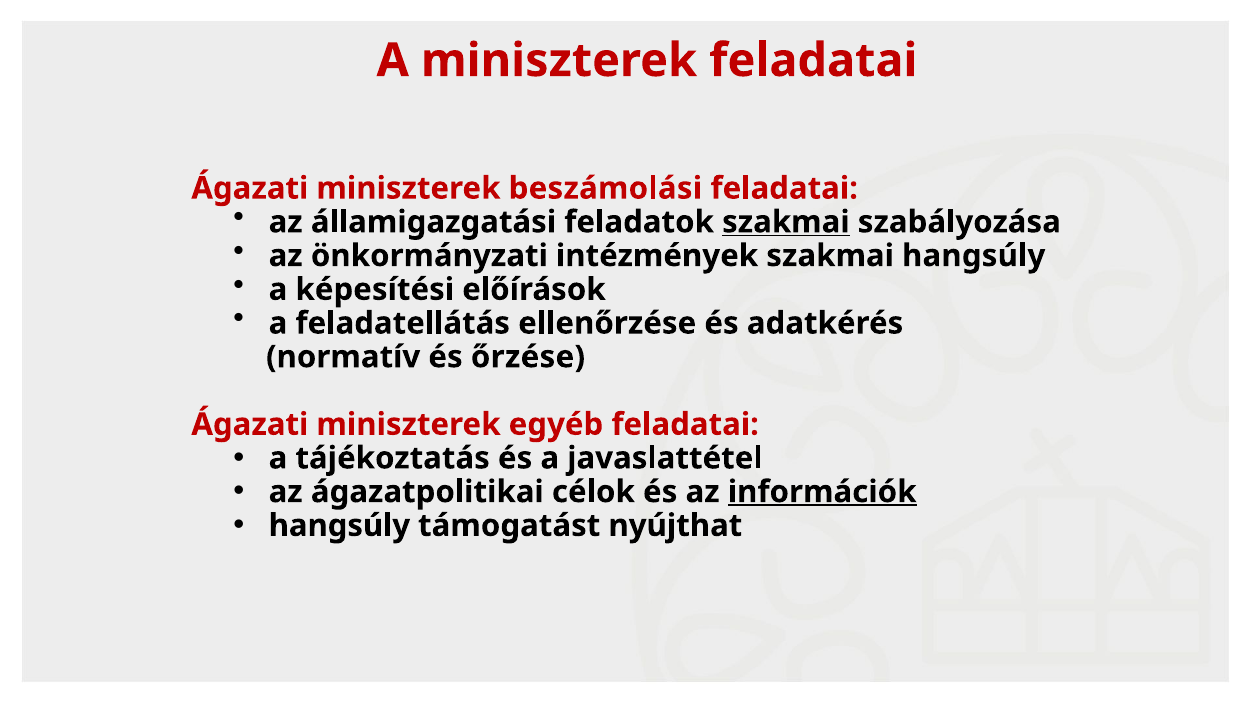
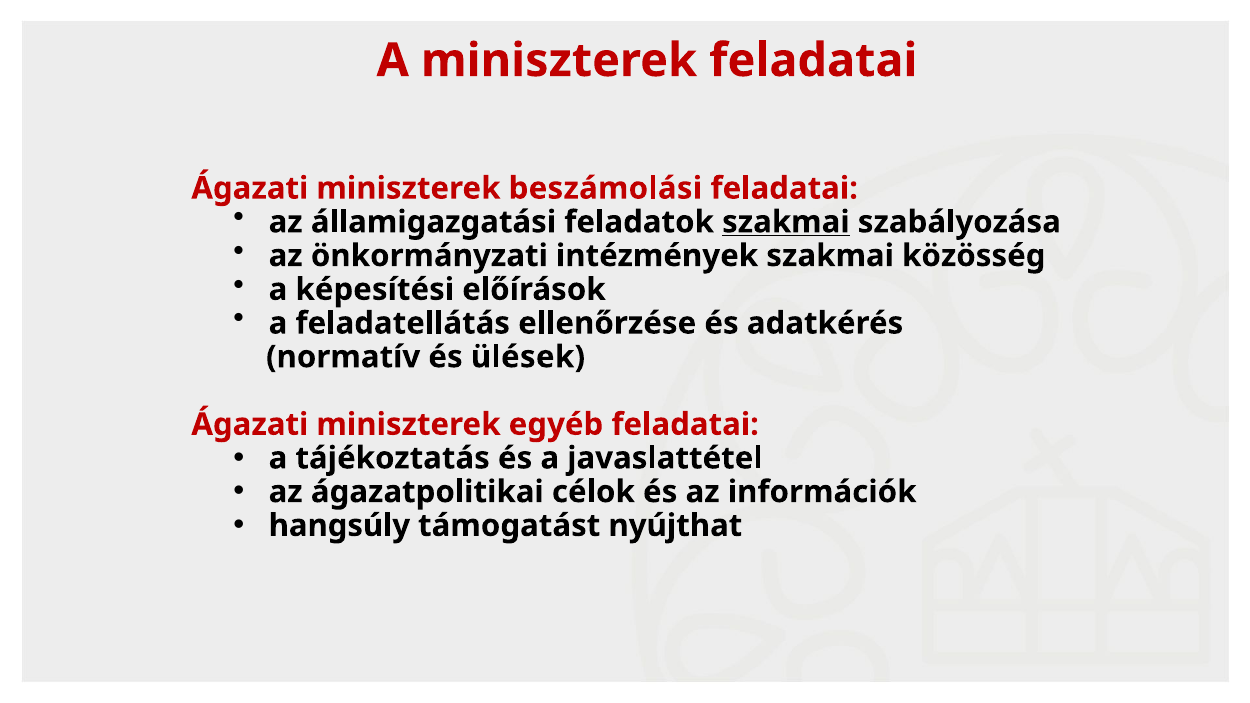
szakmai hangsúly: hangsúly -> közösség (974, 256)
őrzése: őrzése -> ülések (528, 357)
információk underline: present -> none (822, 492)
